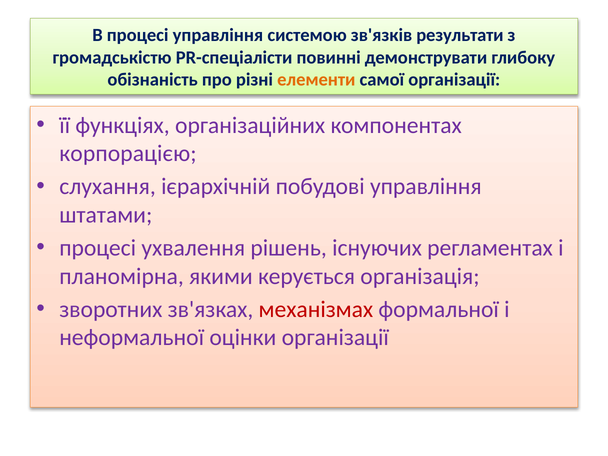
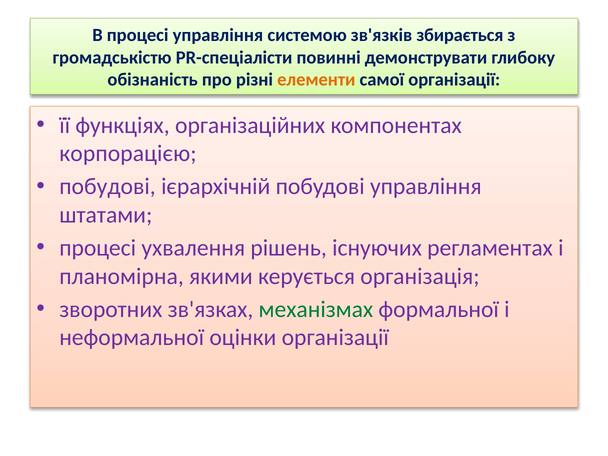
результати: результати -> збирається (460, 35)
слухання: слухання -> побудові (108, 187)
механізмах colour: red -> green (316, 309)
